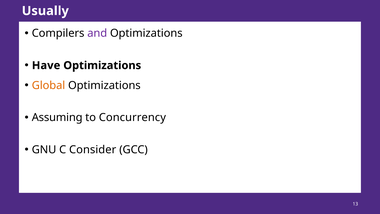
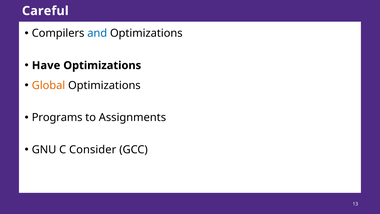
Usually: Usually -> Careful (45, 11)
and colour: purple -> blue (97, 33)
Assuming: Assuming -> Programs (57, 117)
Concurrency: Concurrency -> Assignments (132, 117)
